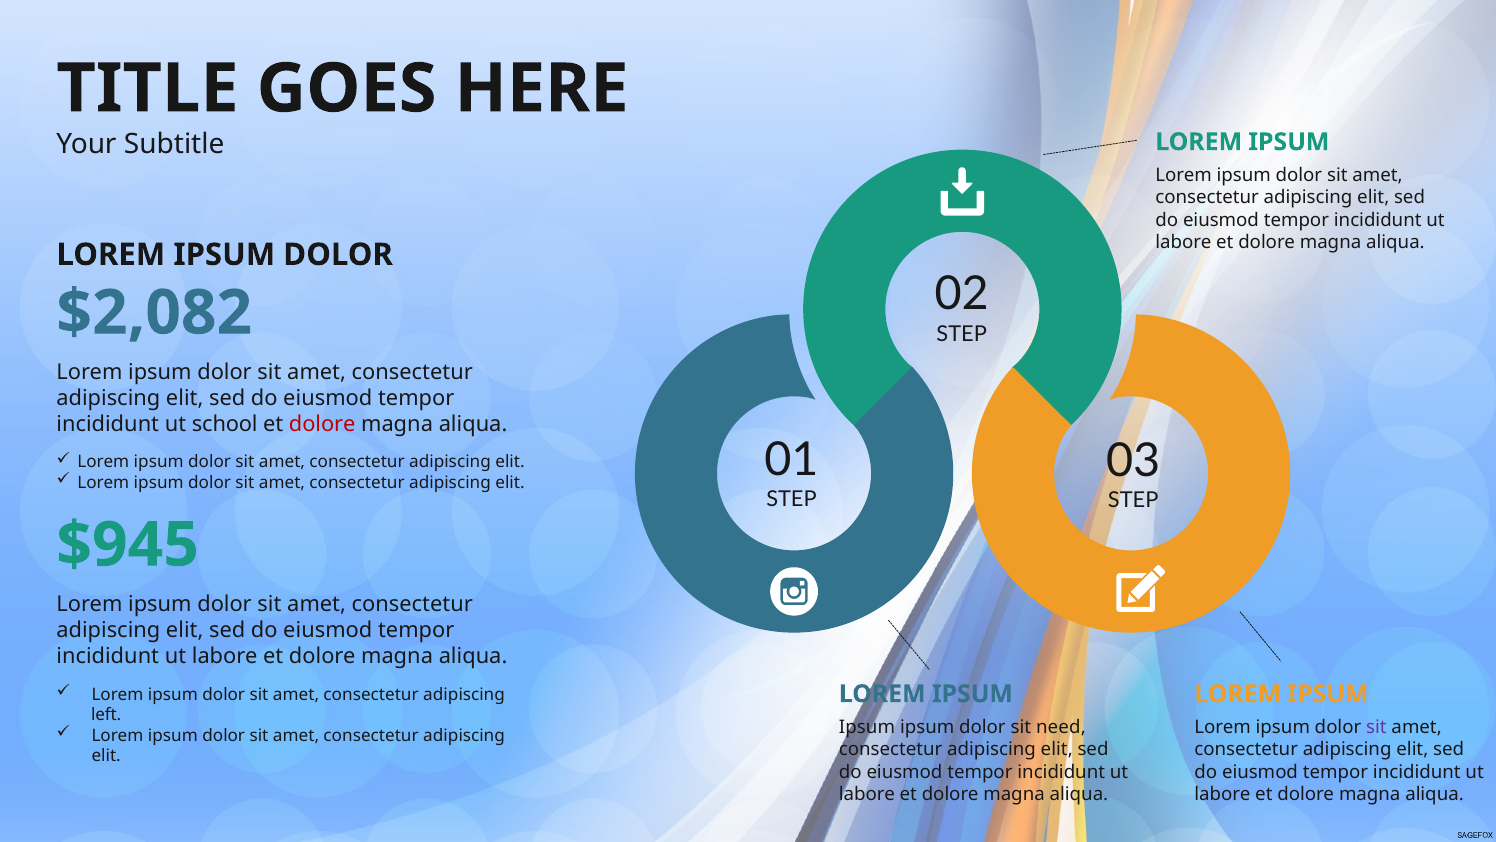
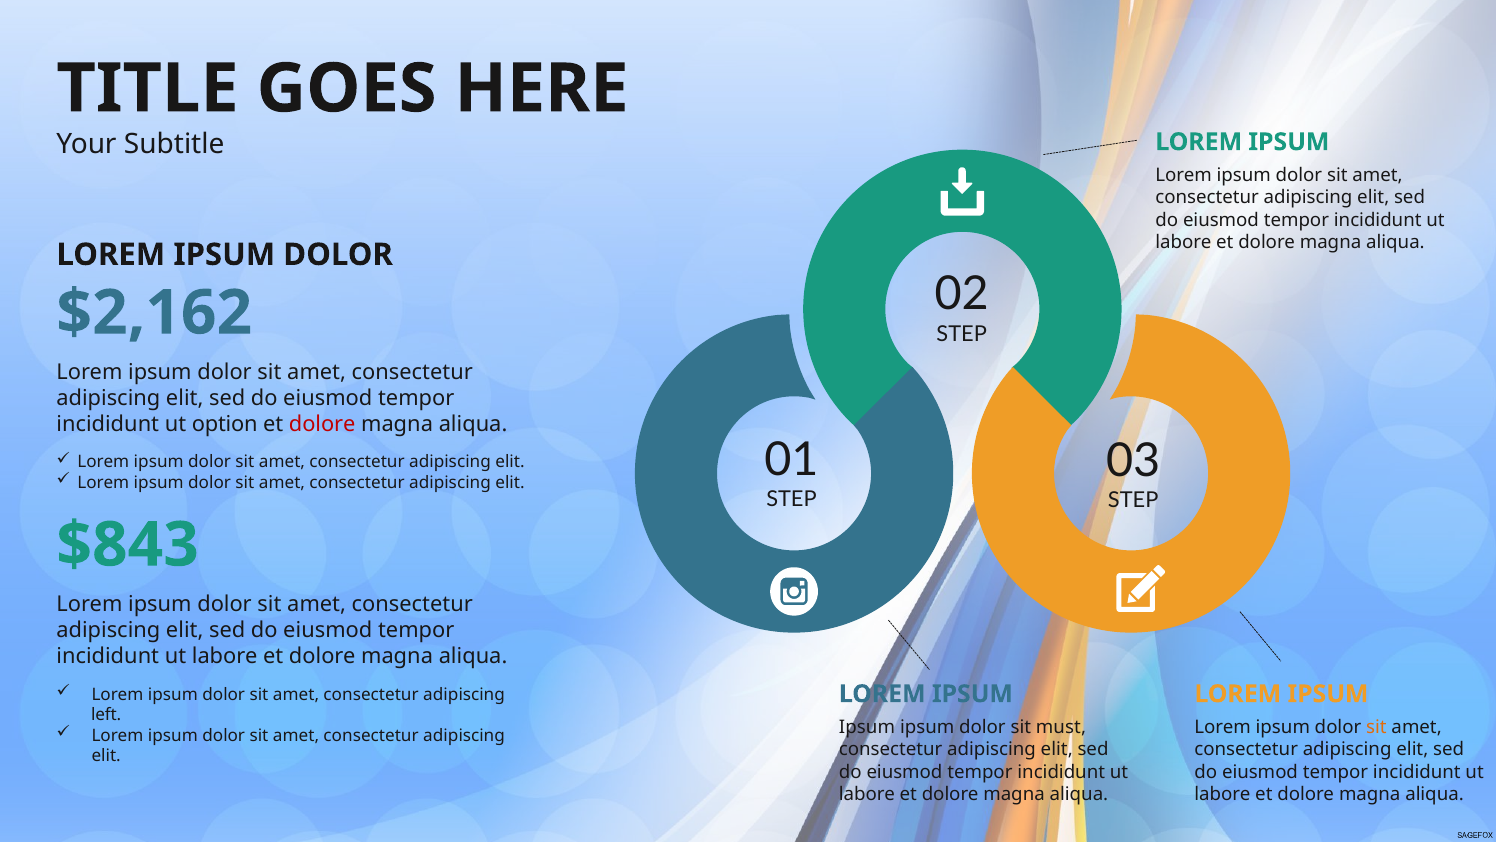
$2,082: $2,082 -> $2,162 (154, 313)
school: school -> option (225, 424)
$945: $945 -> $843 (128, 545)
need: need -> must (1061, 727)
sit colour: purple -> orange (1376, 727)
